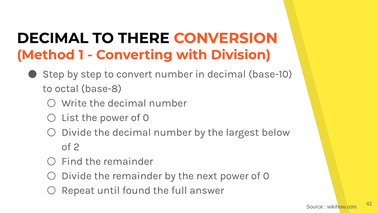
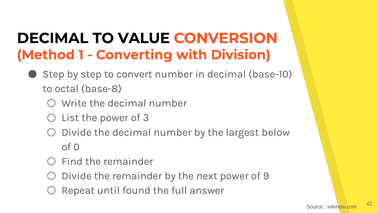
THERE: THERE -> VALUE (144, 38)
the power of 0: 0 -> 3 (146, 118)
2: 2 -> 0 (77, 147)
next power of 0: 0 -> 9 (266, 176)
